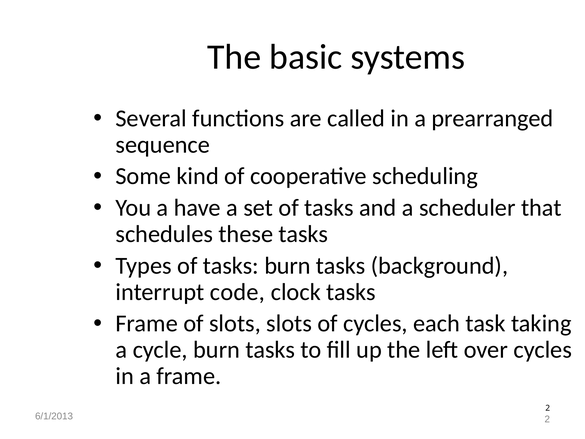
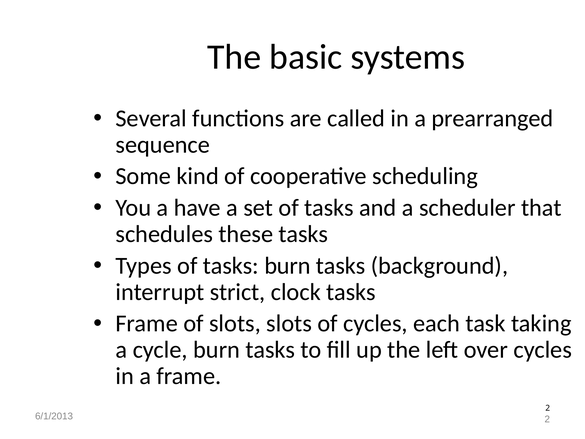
code: code -> strict (238, 292)
